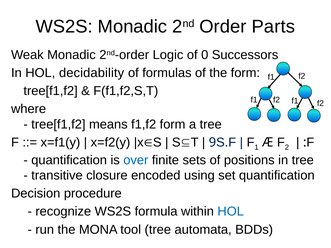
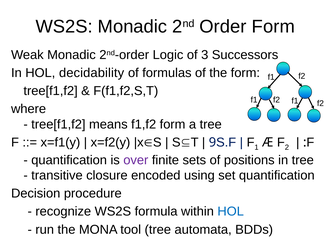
Order Parts: Parts -> Form (273, 27)
0: 0 -> 3 (205, 55)
over colour: blue -> purple (136, 160)
